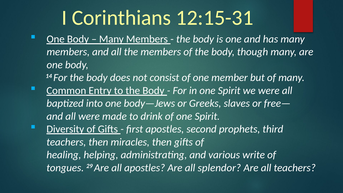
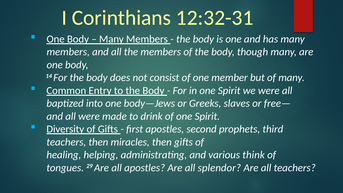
12:15-31: 12:15-31 -> 12:32-31 (215, 18)
write: write -> think (254, 155)
